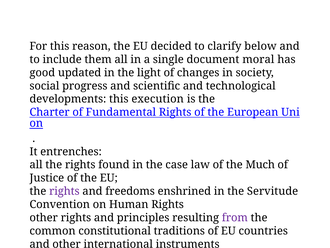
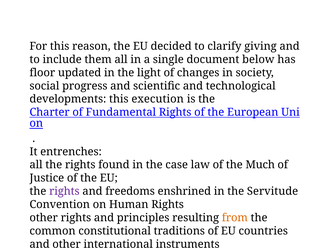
below: below -> giving (260, 46)
moral: moral -> below (258, 59)
good: good -> floor (42, 73)
from colour: purple -> orange (235, 217)
